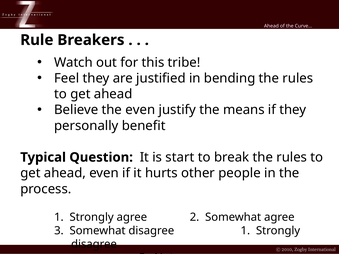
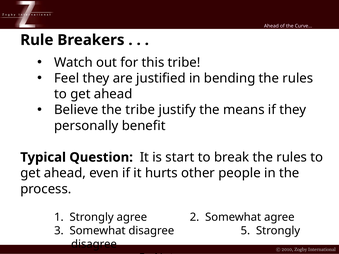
the even: even -> tribe (140, 110)
Somewhat disagree 1: 1 -> 5 (245, 231)
